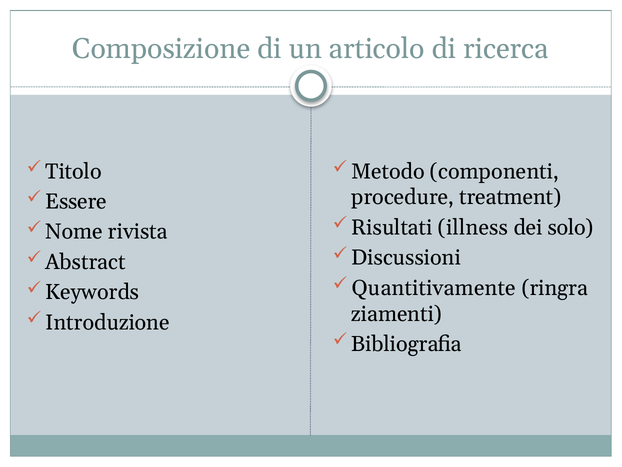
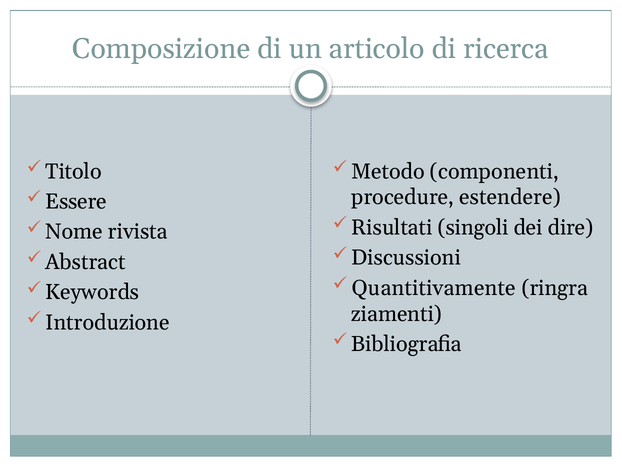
treatment: treatment -> estendere (510, 197)
illness: illness -> singoli (473, 227)
solo: solo -> dire (571, 227)
